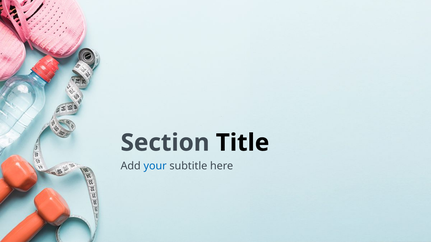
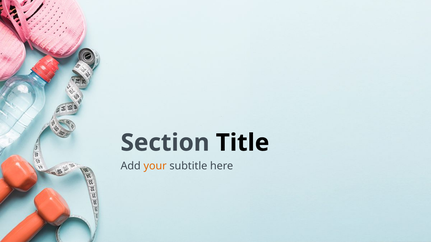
your colour: blue -> orange (155, 166)
